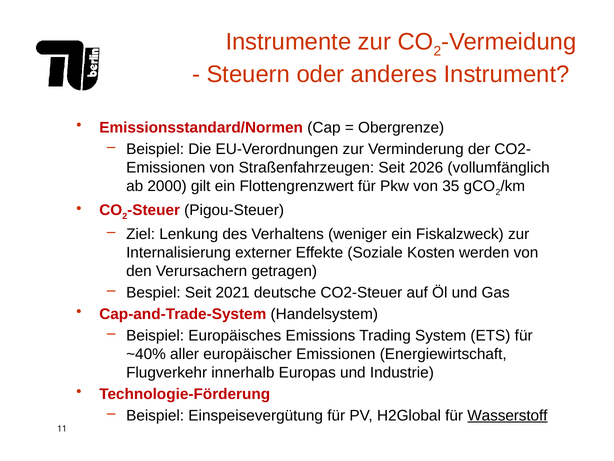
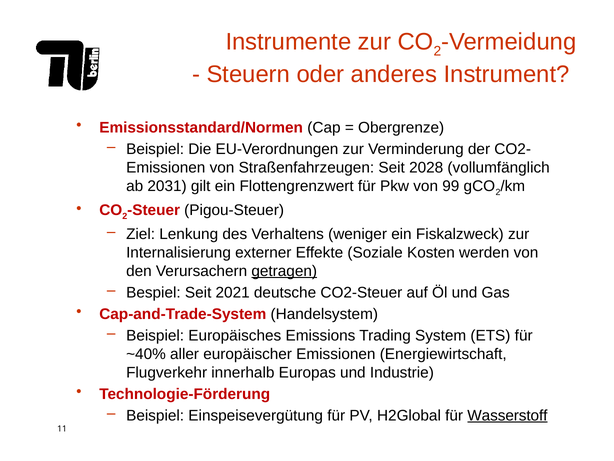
2026: 2026 -> 2028 (426, 167)
2000: 2000 -> 2031 (167, 186)
35: 35 -> 99 (451, 186)
getragen underline: none -> present (284, 271)
